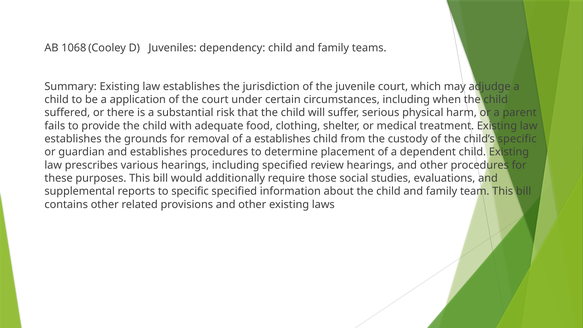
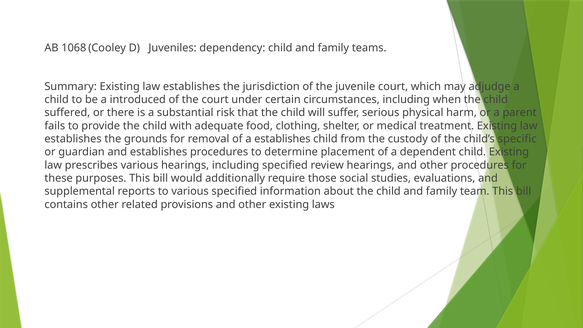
application: application -> introduced (138, 100)
to specific: specific -> various (190, 191)
